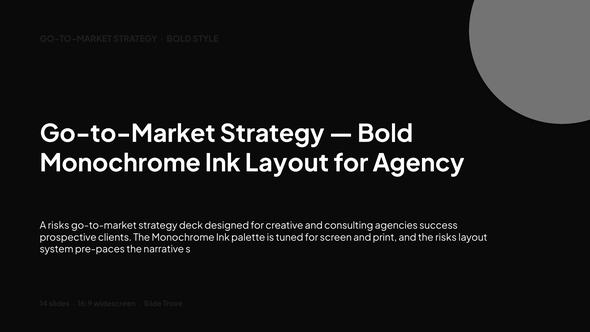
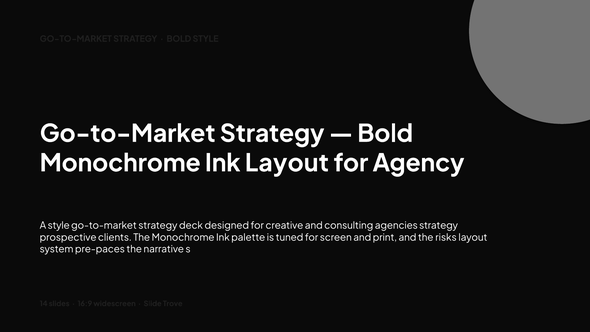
A risks: risks -> style (59, 226)
agencies success: success -> strategy (439, 226)
